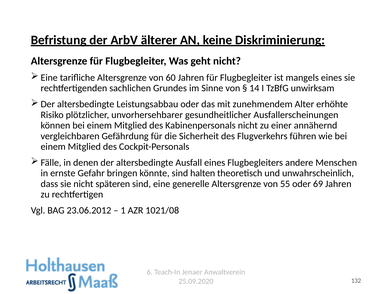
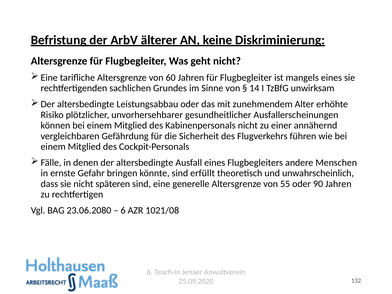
halten: halten -> erfüllt (203, 173)
69: 69 -> 90 (318, 184)
23.06.2012: 23.06.2012 -> 23.06.2080 (89, 210)
1: 1 -> 6 (123, 210)
